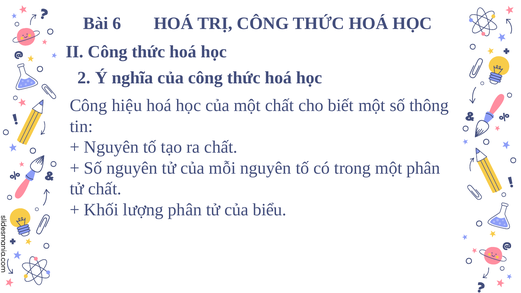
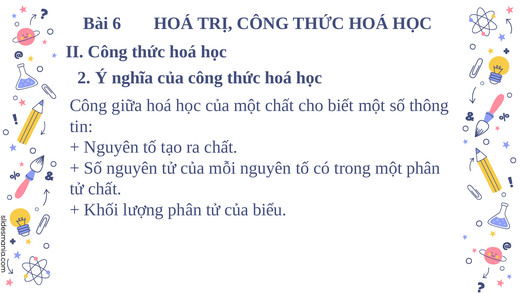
hiệu: hiệu -> giữa (127, 106)
